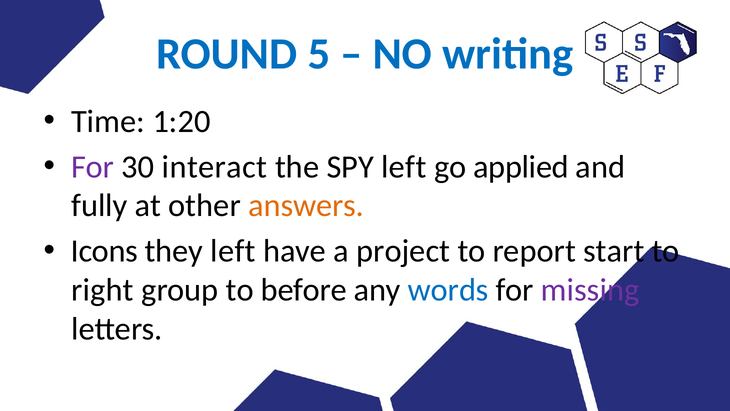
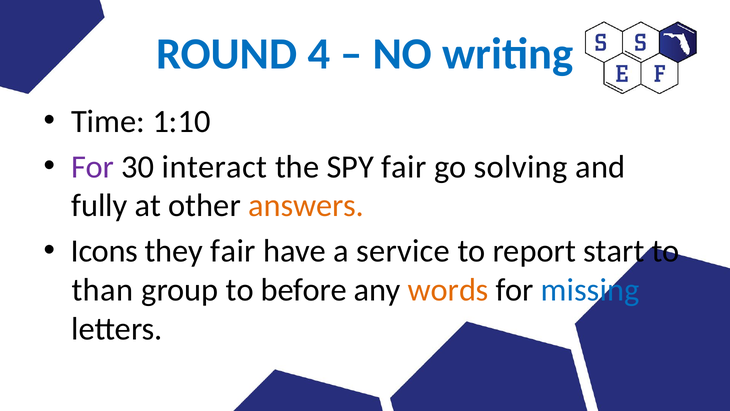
5: 5 -> 4 (319, 54)
1:20: 1:20 -> 1:10 (182, 121)
SPY left: left -> fair (404, 167)
applied: applied -> solving (521, 167)
they left: left -> fair (233, 251)
project: project -> service (403, 251)
right: right -> than (102, 290)
words colour: blue -> orange (448, 290)
missing colour: purple -> blue (590, 290)
